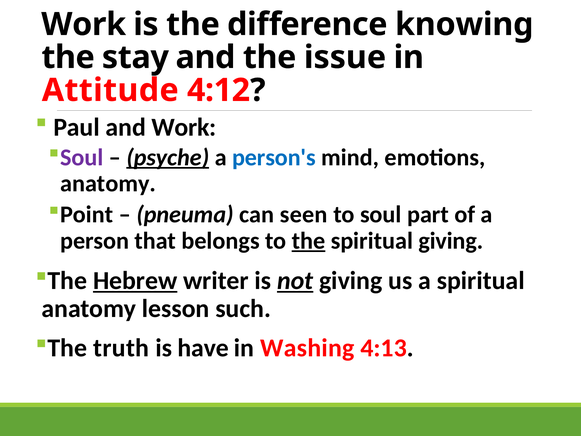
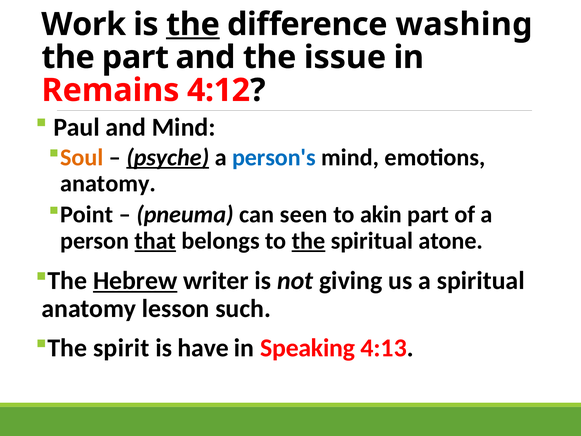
the underline: none -> present (193, 24)
knowing: knowing -> washing (464, 24)
the stay: stay -> part (135, 57)
Attitude: Attitude -> Remains (110, 90)
and Work: Work -> Mind (184, 127)
Soul colour: purple -> orange (82, 157)
to soul: soul -> akin (381, 215)
that underline: none -> present (155, 241)
spiritual giving: giving -> atone (451, 241)
not underline: present -> none (295, 281)
truth: truth -> spirit (121, 348)
Washing: Washing -> Speaking (308, 348)
